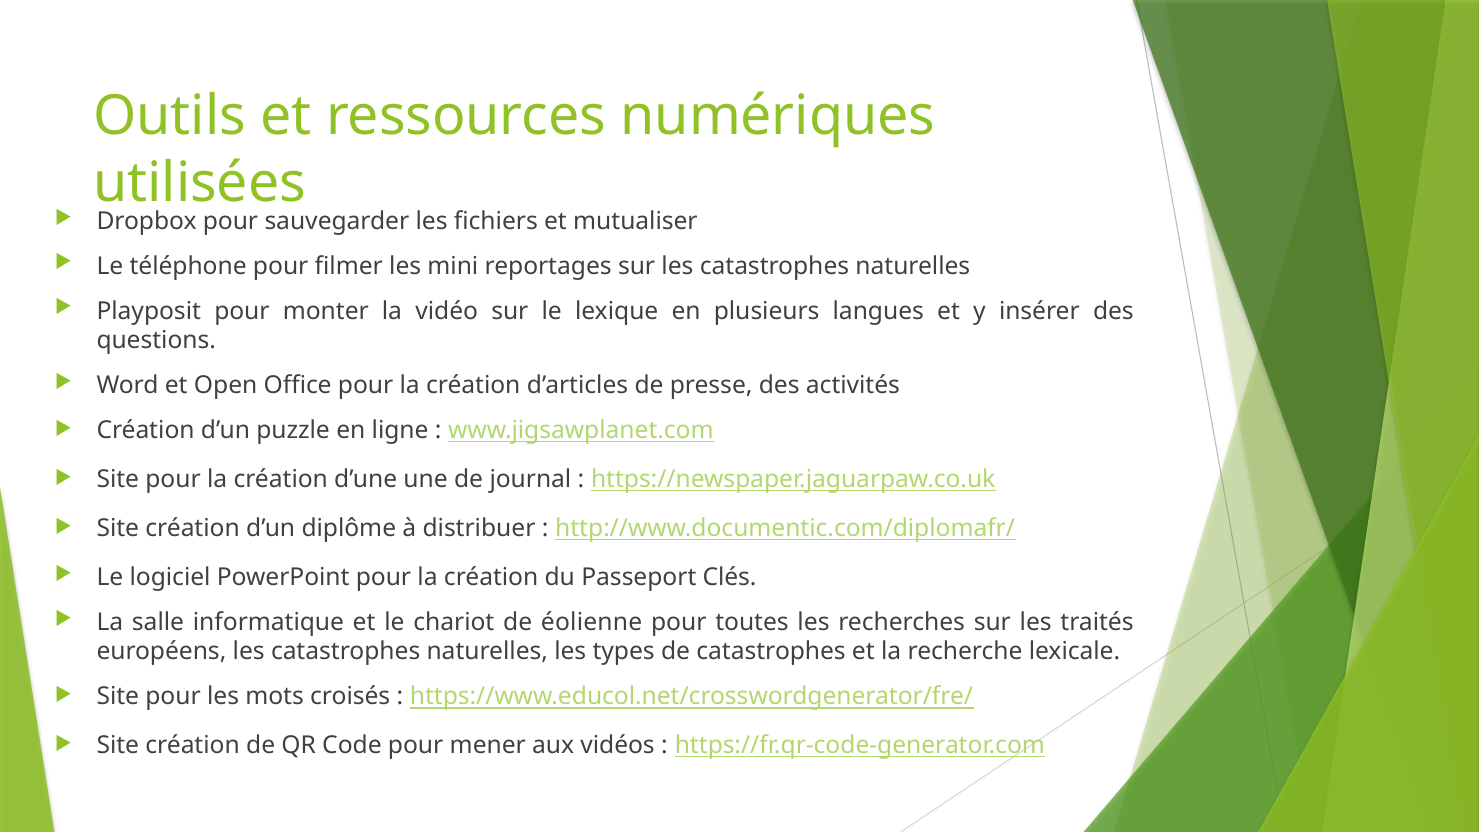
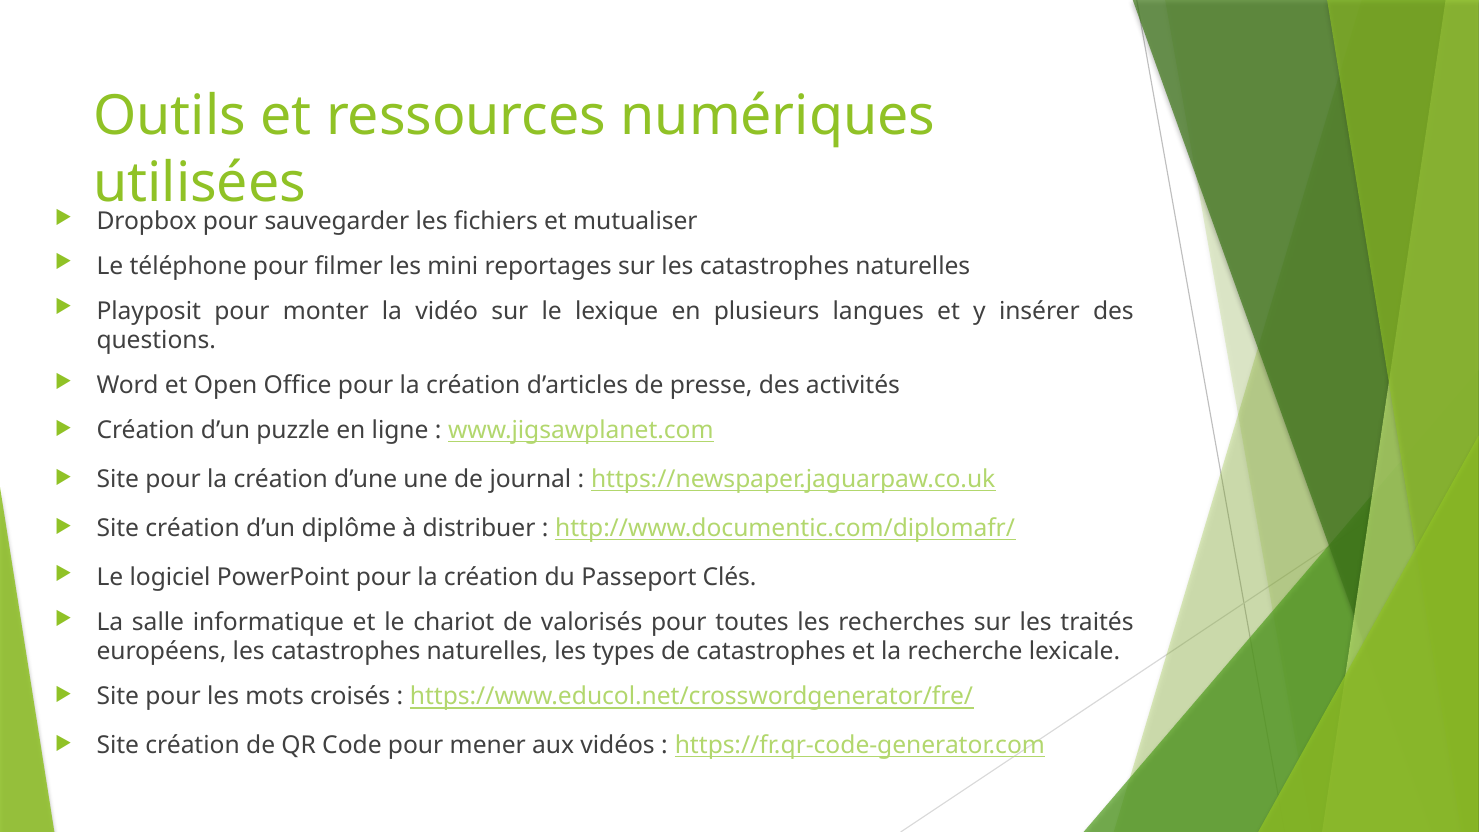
éolienne: éolienne -> valorisés (592, 622)
